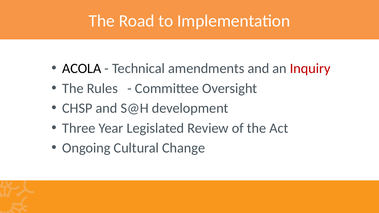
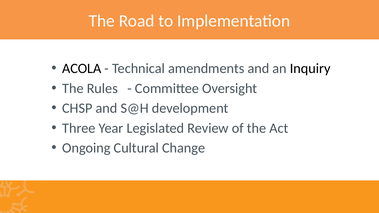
Inquiry colour: red -> black (310, 69)
